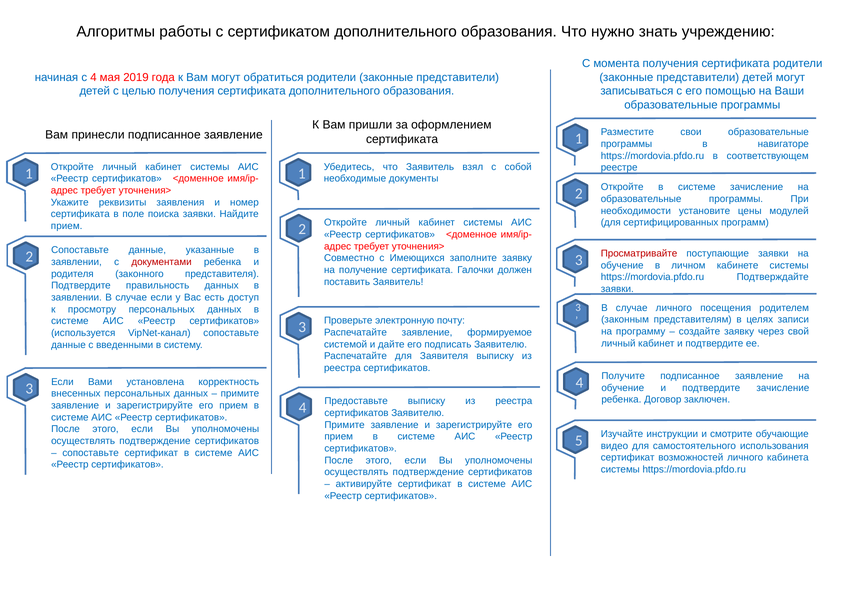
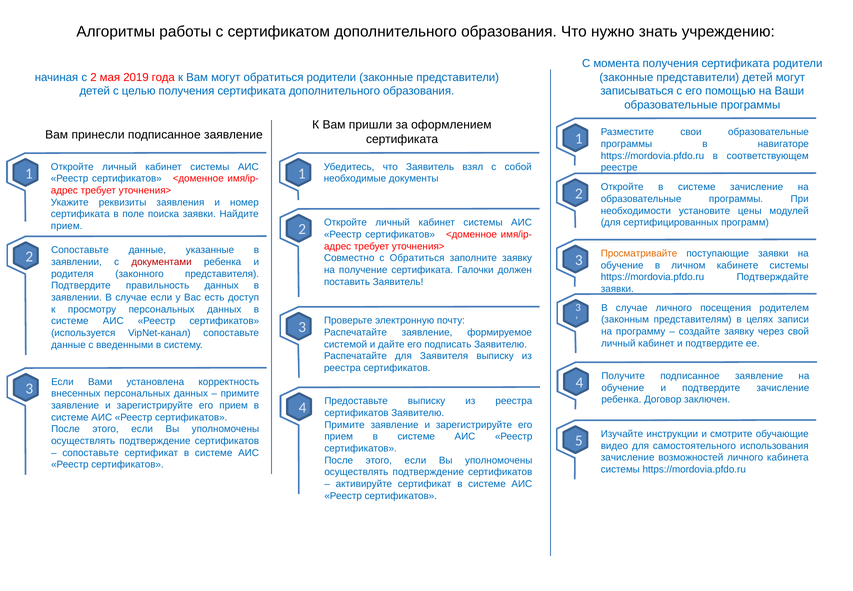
с 4: 4 -> 2 (93, 77)
Просматривайте colour: red -> orange (639, 253)
с Имеющихся: Имеющихся -> Обратиться (417, 258)
сертификат: сертификат -> зачисление (628, 457)
